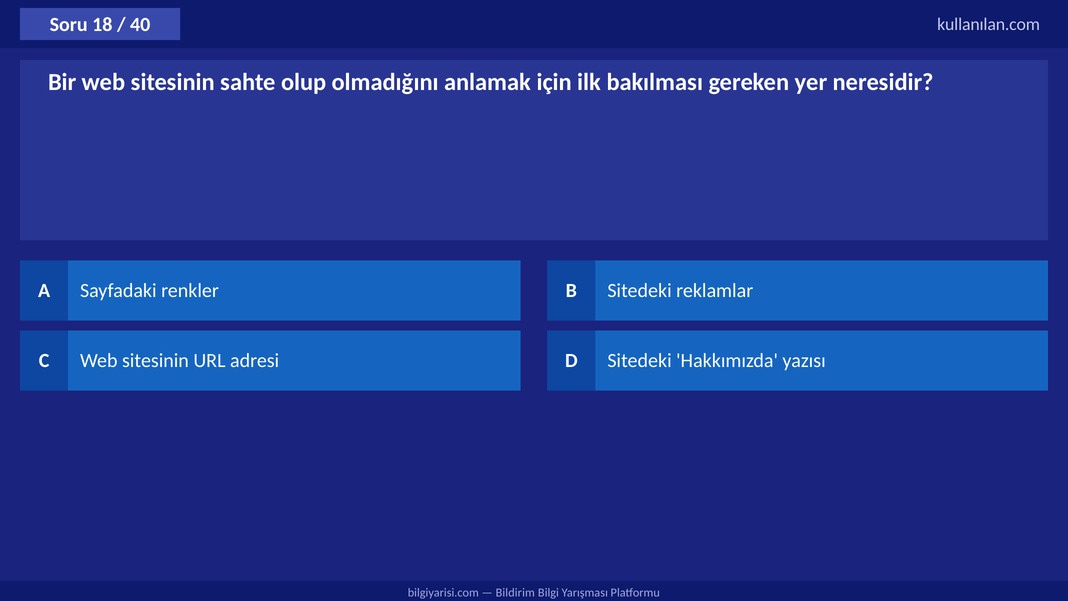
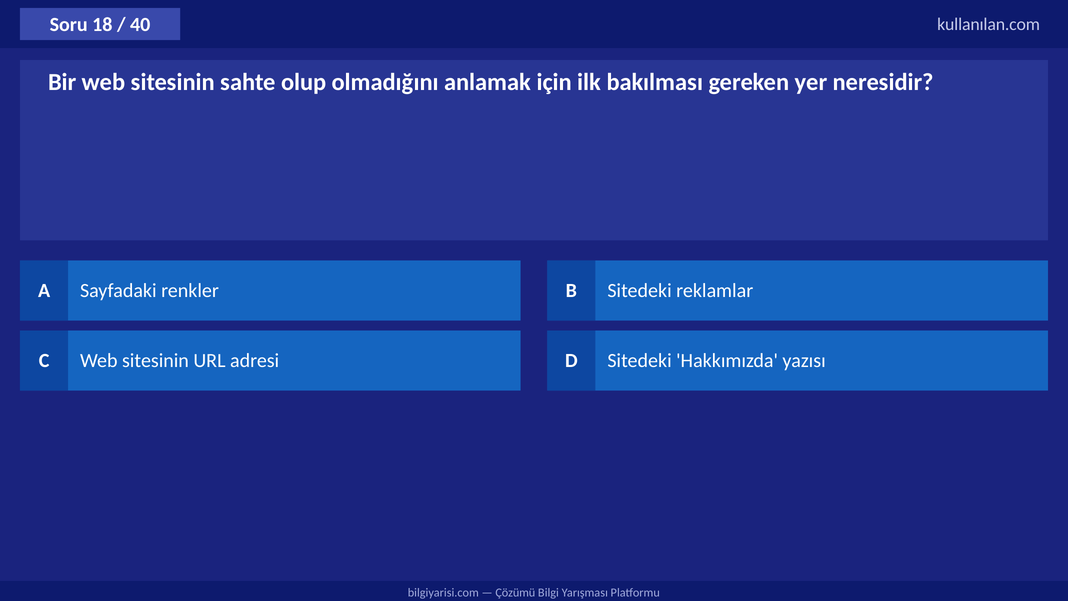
Bildirim: Bildirim -> Çözümü (515, 592)
